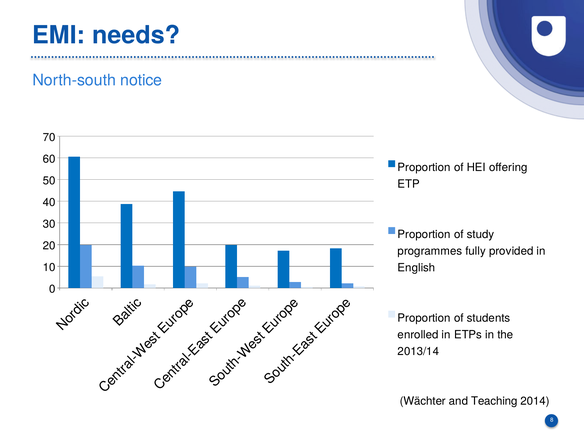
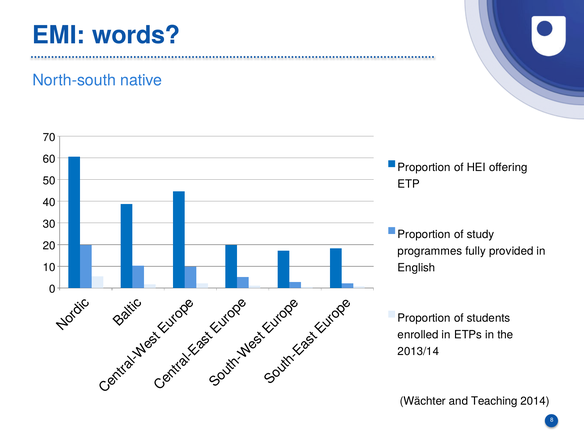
needs: needs -> words (136, 35)
notice: notice -> native (141, 80)
